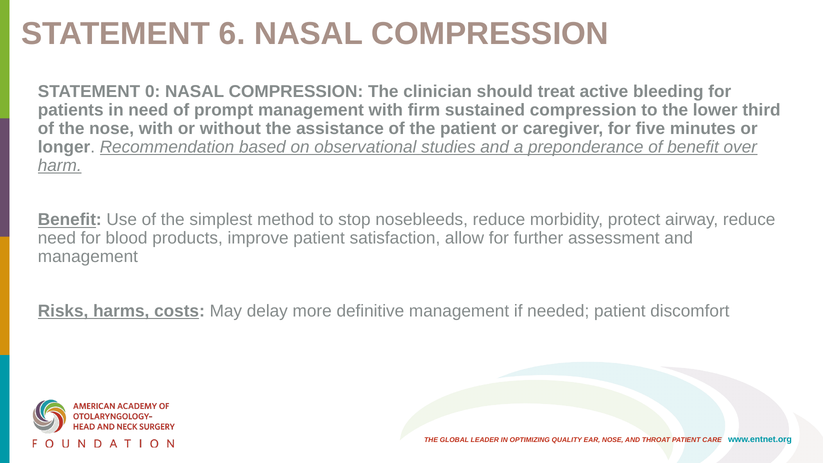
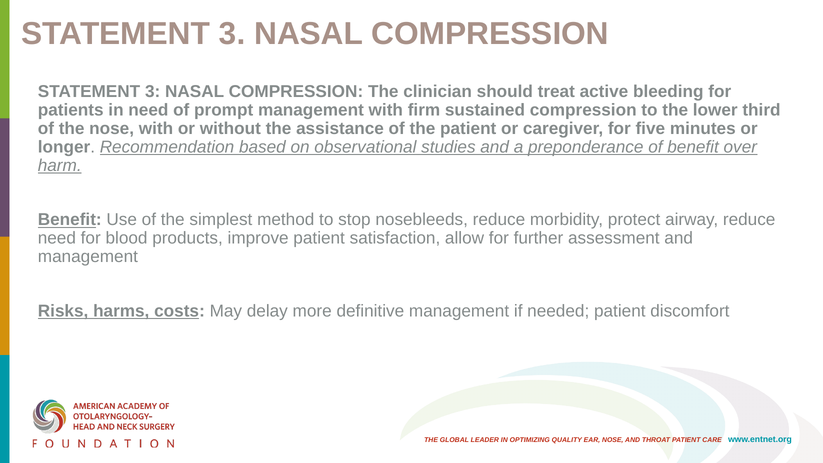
6: 6 -> 3 (232, 34)
0: 0 -> 3 (153, 91)
